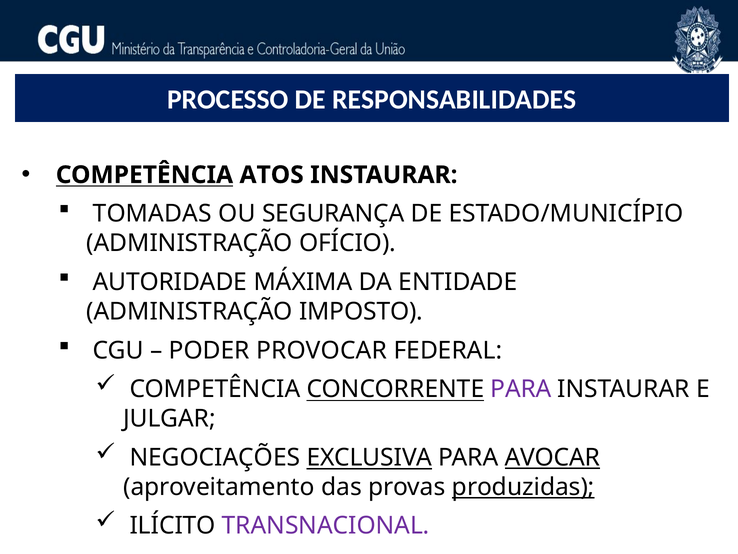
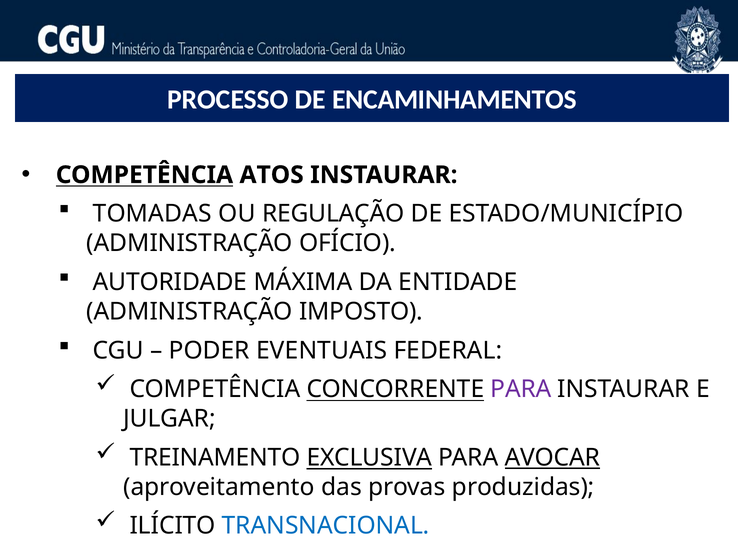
RESPONSABILIDADES: RESPONSABILIDADES -> ENCAMINHAMENTOS (454, 100)
SEGURANÇA: SEGURANÇA -> REGULAÇÃO (333, 214)
PROVOCAR: PROVOCAR -> EVENTUAIS (322, 350)
NEGOCIAÇÕES: NEGOCIAÇÕES -> TREINAMENTO (215, 457)
produzidas underline: present -> none (523, 487)
TRANSNACIONAL colour: purple -> blue (326, 525)
